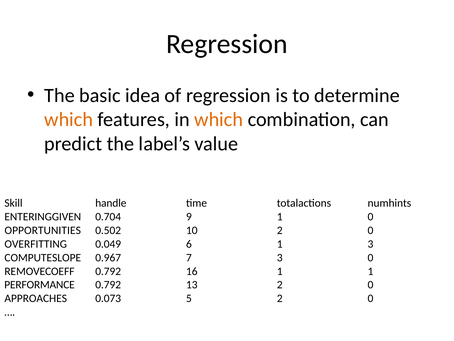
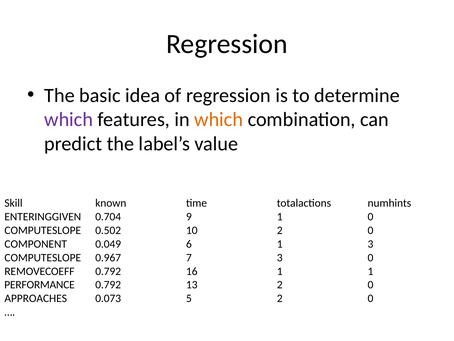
which colour: orange -> purple (69, 119)
handle: handle -> known (111, 203)
OPPORTUNITIES: OPPORTUNITIES -> COMPUTESLOPE (43, 230)
OVERFITTING: OVERFITTING -> COMPONENT (36, 244)
